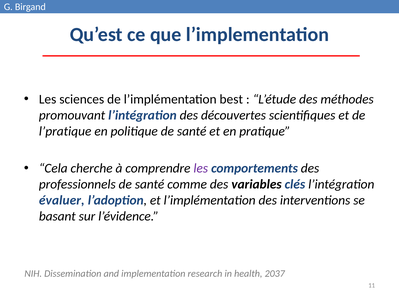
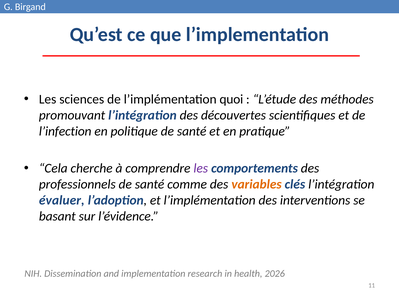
best: best -> quoi (231, 99)
l’pratique: l’pratique -> l’infection (65, 131)
variables colour: black -> orange (257, 184)
2037: 2037 -> 2026 (275, 274)
